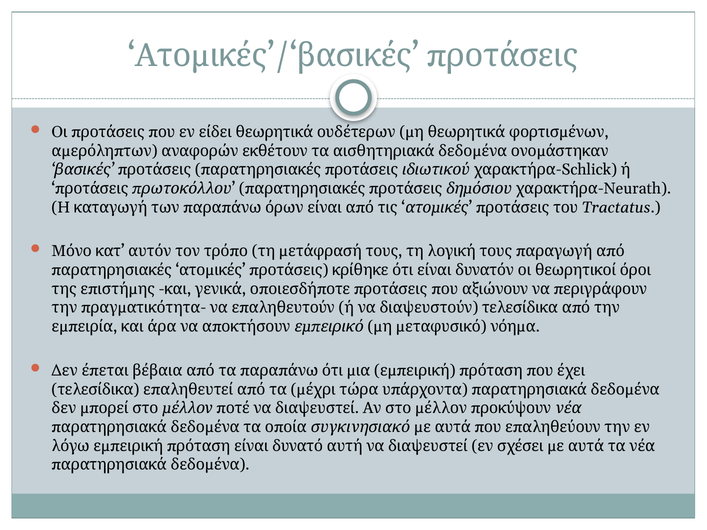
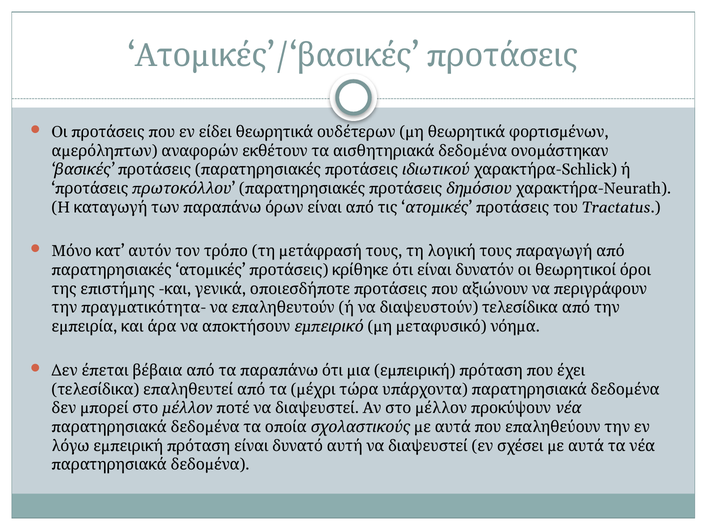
συγκινησιακό: συγκινησιακό -> σχολαστικούς (361, 427)
